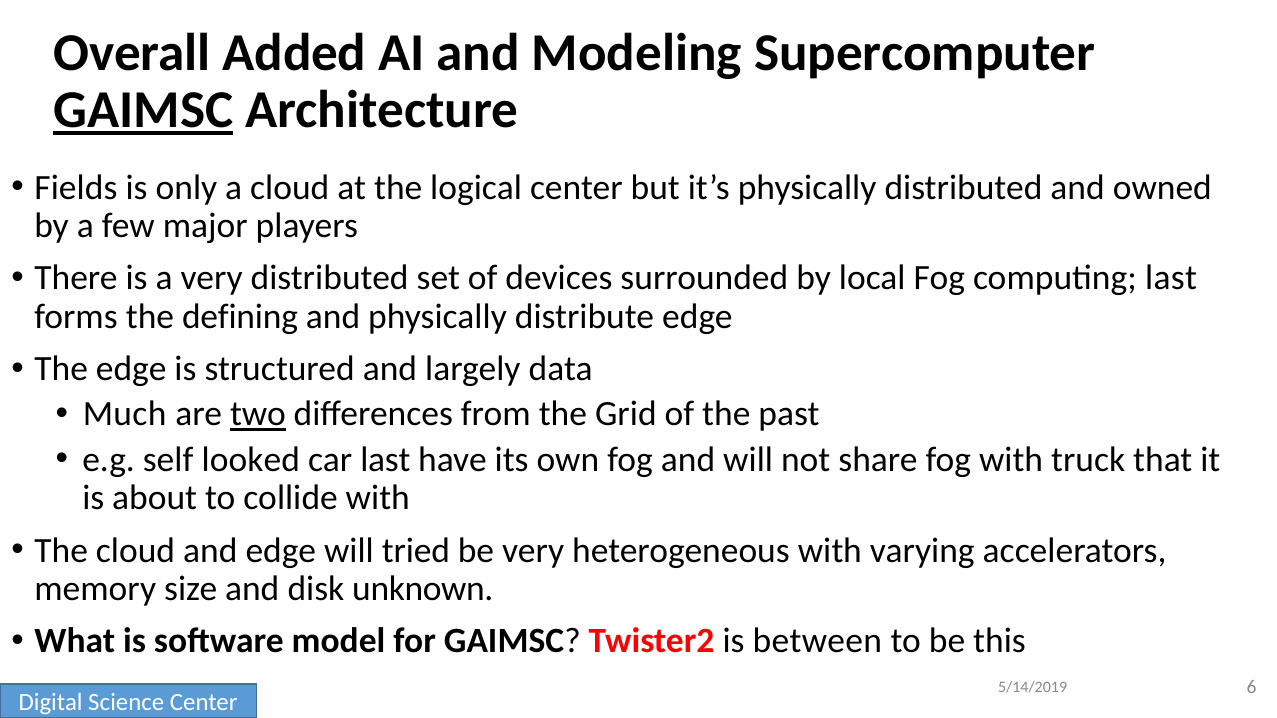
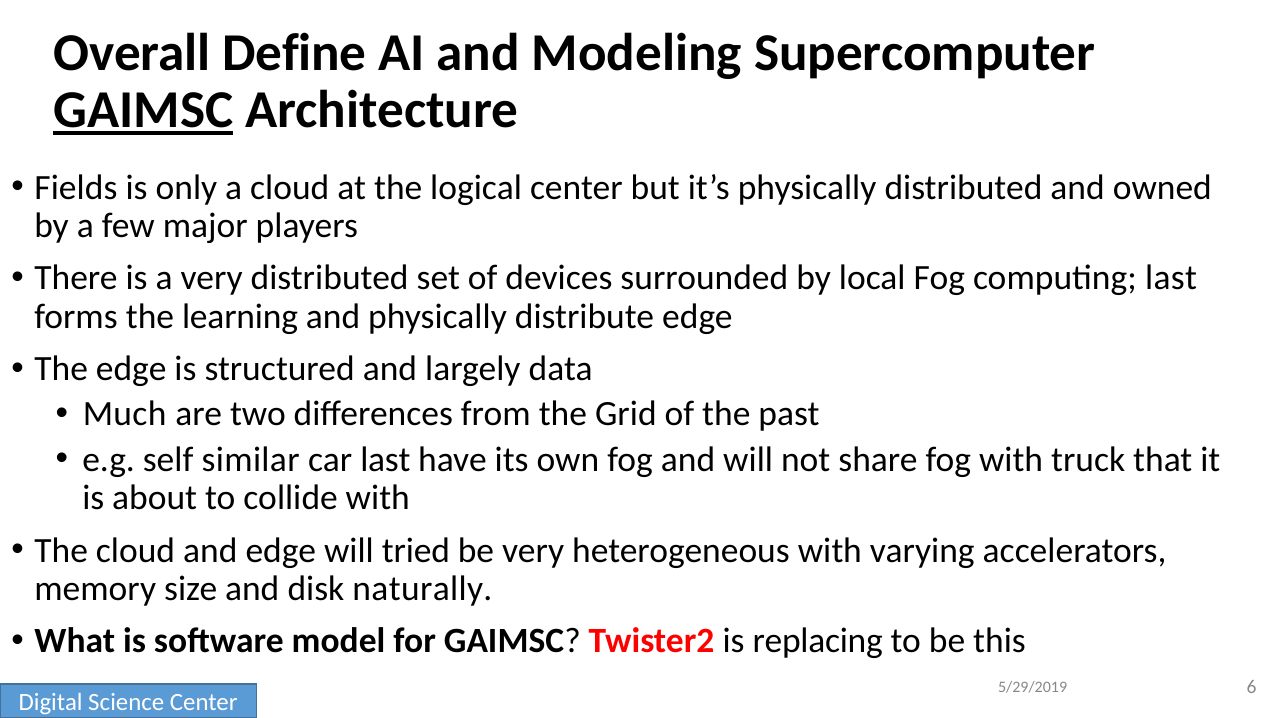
Added: Added -> Define (295, 53)
defining: defining -> learning (240, 317)
two underline: present -> none (258, 414)
looked: looked -> similar (251, 460)
unknown: unknown -> naturally (422, 589)
between: between -> replacing (818, 641)
5/14/2019: 5/14/2019 -> 5/29/2019 (1033, 687)
